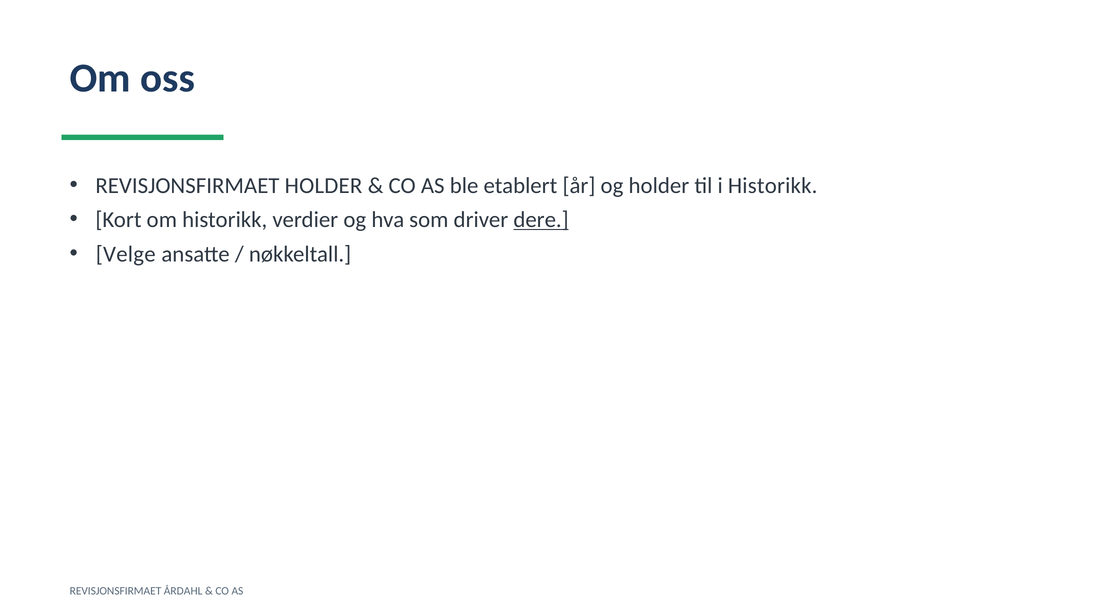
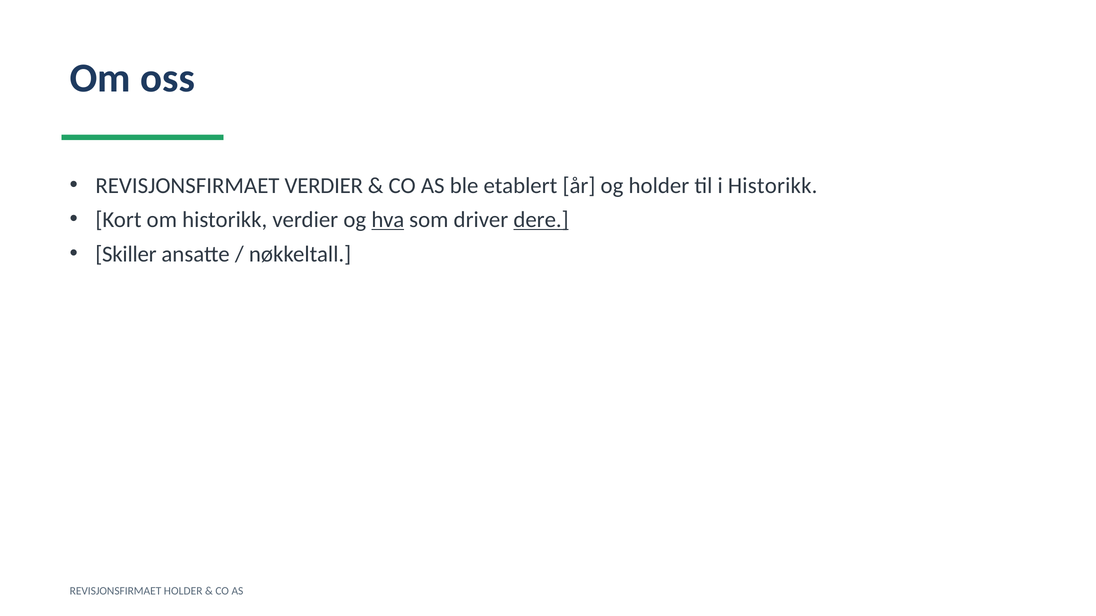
REVISJONSFIRMAET HOLDER: HOLDER -> VERDIER (324, 186)
hva underline: none -> present (388, 220)
Velge: Velge -> Skiller (126, 254)
REVISJONSFIRMAET ÅRDAHL: ÅRDAHL -> HOLDER (183, 592)
